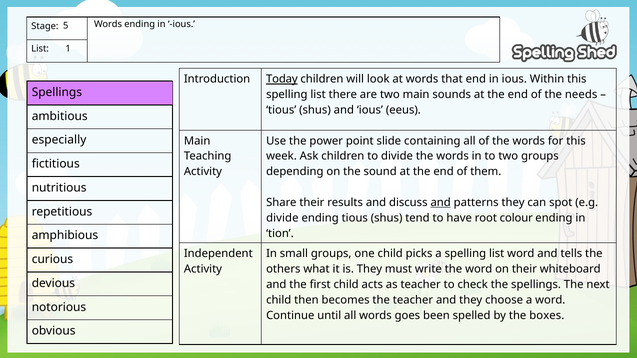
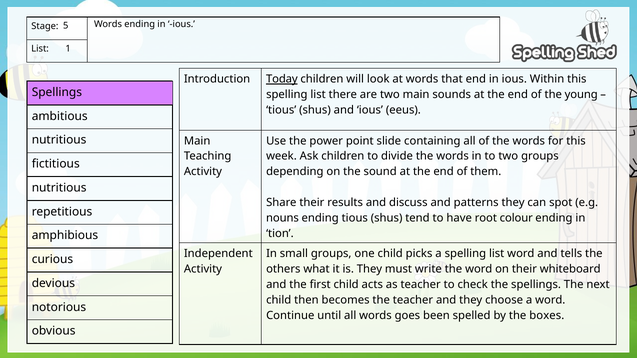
needs: needs -> young (581, 95)
especially: especially -> nutritious (59, 140)
and underline: present -> none (441, 203)
divide: divide -> nouns (282, 218)
